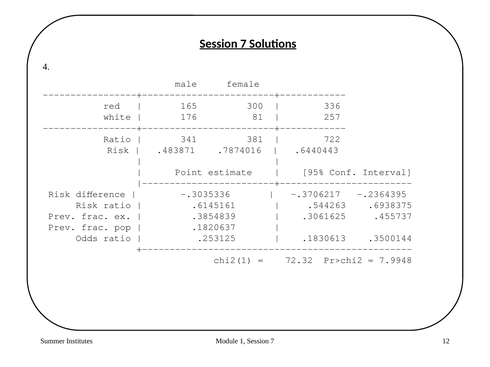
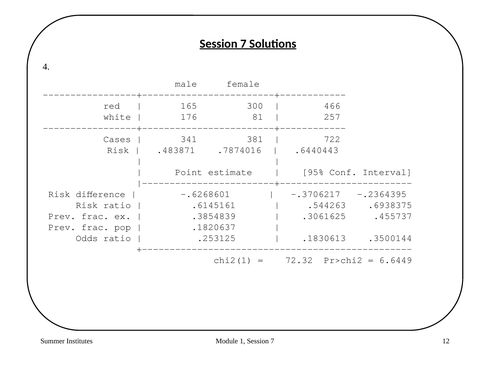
336: 336 -> 466 (332, 106)
Ratio: Ratio -> Cases (117, 139)
-.3035336: -.3035336 -> -.6268601 (205, 194)
7.9948: 7.9948 -> 6.6449 (396, 260)
